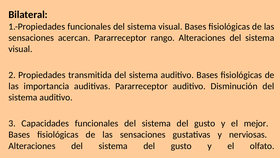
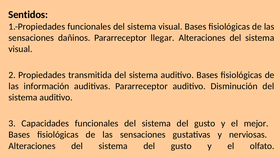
Bilateral: Bilateral -> Sentidos (28, 15)
acercan: acercan -> dañinos (74, 38)
rango: rango -> llegar (163, 38)
importancia: importancia -> información (46, 86)
